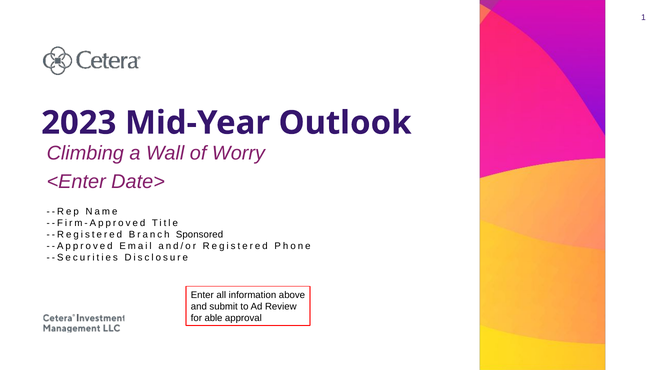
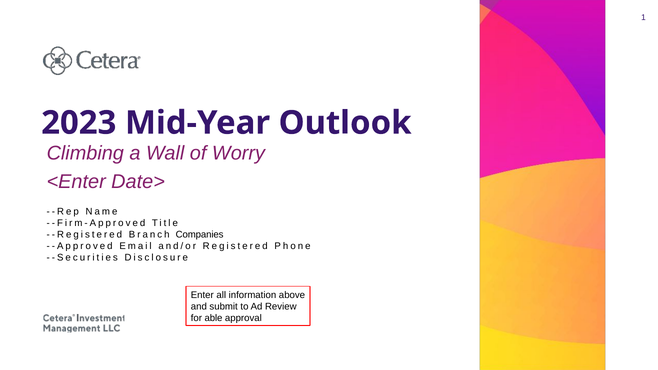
Sponsored: Sponsored -> Companies (200, 235)
